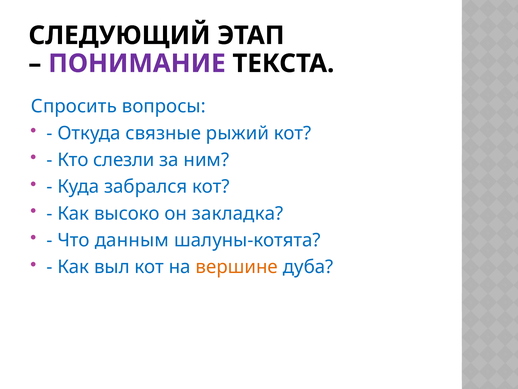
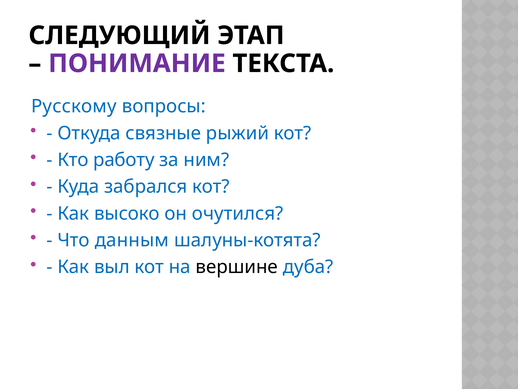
Спросить: Спросить -> Русскому (74, 106)
слезли: слезли -> работу (124, 160)
закладка: закладка -> очутился (238, 213)
вершине colour: orange -> black (237, 267)
